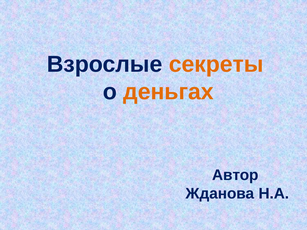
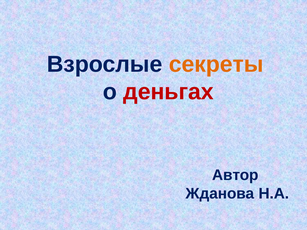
деньгах colour: orange -> red (168, 92)
